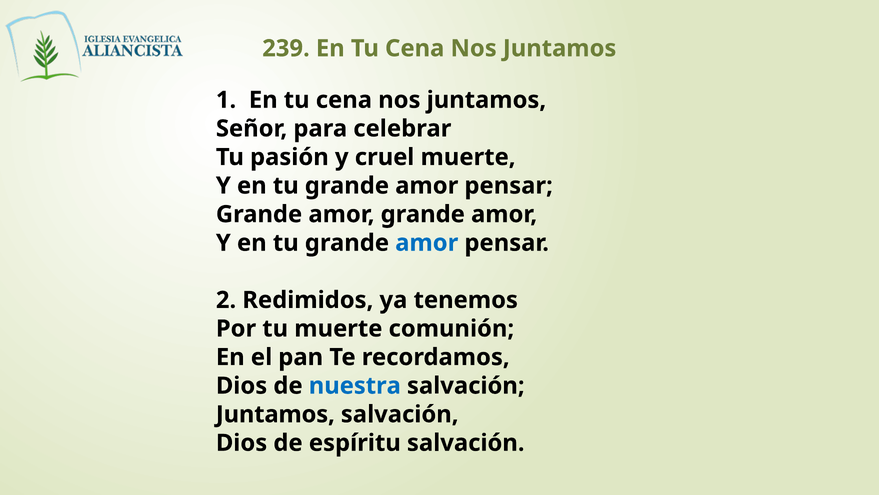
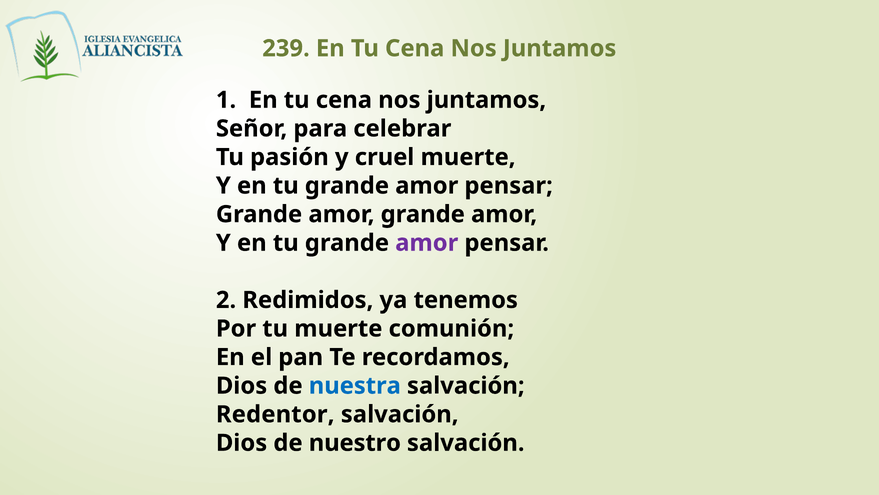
amor colour: blue -> purple (427, 243)
Juntamos: Juntamos -> Redentor (275, 414)
espíritu: espíritu -> nuestro (355, 442)
